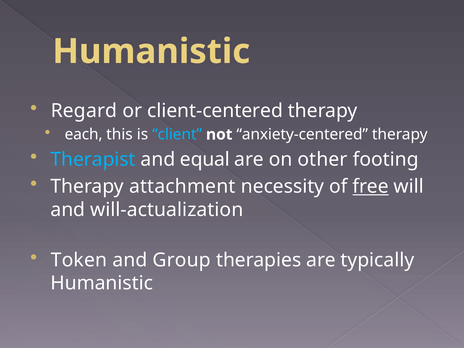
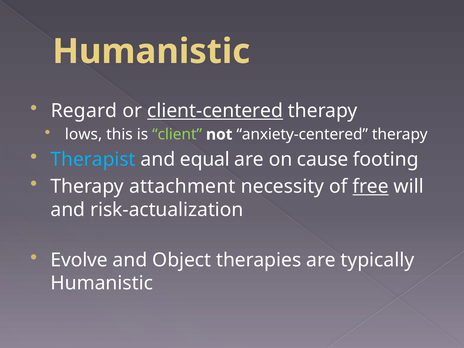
client-centered underline: none -> present (215, 111)
each: each -> lows (84, 134)
client colour: light blue -> light green (177, 134)
other: other -> cause (323, 159)
will-actualization: will-actualization -> risk-actualization (167, 210)
Token: Token -> Evolve (79, 260)
Group: Group -> Object (182, 260)
